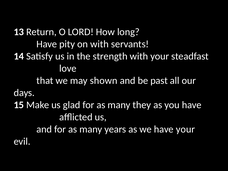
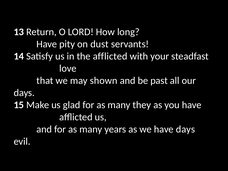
on with: with -> dust (99, 44)
the strength: strength -> afflicted (110, 56)
have your: your -> days (185, 129)
